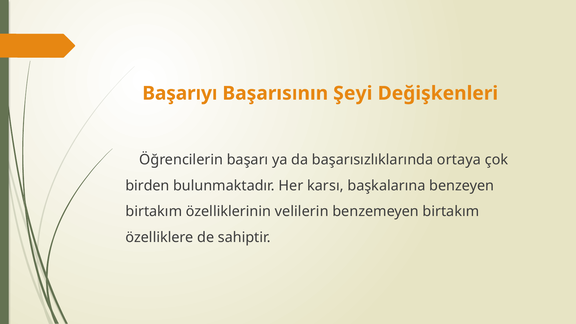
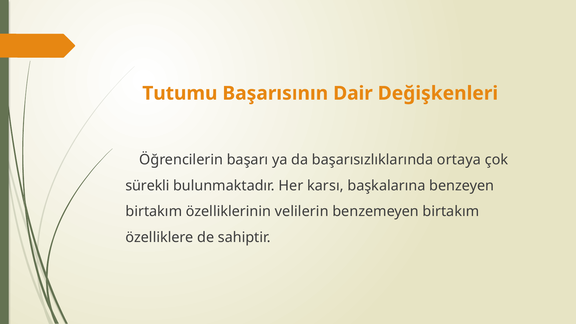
Başarıyı: Başarıyı -> Tutumu (180, 93)
Şeyi: Şeyi -> Dair (353, 93)
birden: birden -> sürekli (147, 186)
